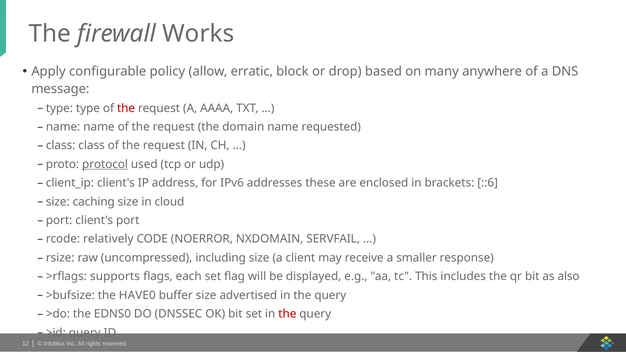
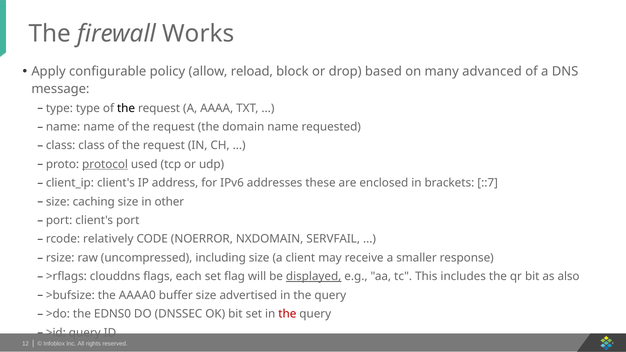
erratic: erratic -> reload (252, 72)
anywhere: anywhere -> advanced (492, 72)
the colour: red -> black (126, 108)
::6: ::6 -> ::7 (488, 183)
cloud: cloud -> other (169, 202)
supports: supports -> clouddns (115, 277)
displayed underline: none -> present (314, 277)
HAVE0: HAVE0 -> AAAA0 (137, 296)
